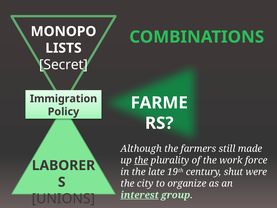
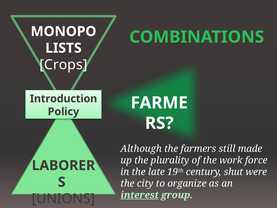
Secret: Secret -> Crops (63, 65)
Immigration: Immigration -> Introduction (64, 99)
the underline: present -> none (141, 160)
